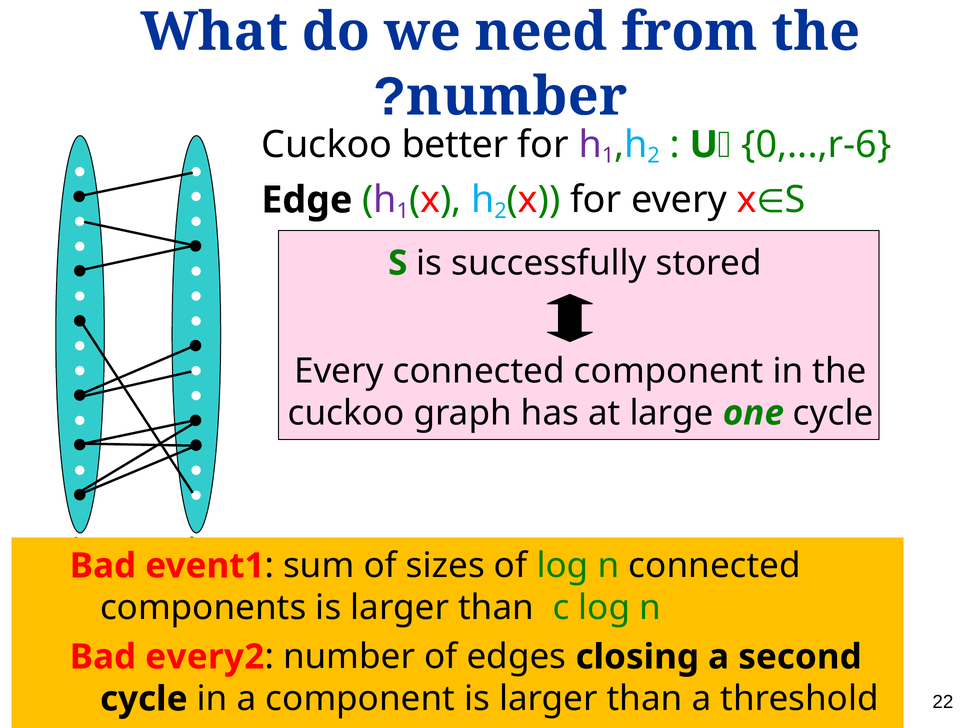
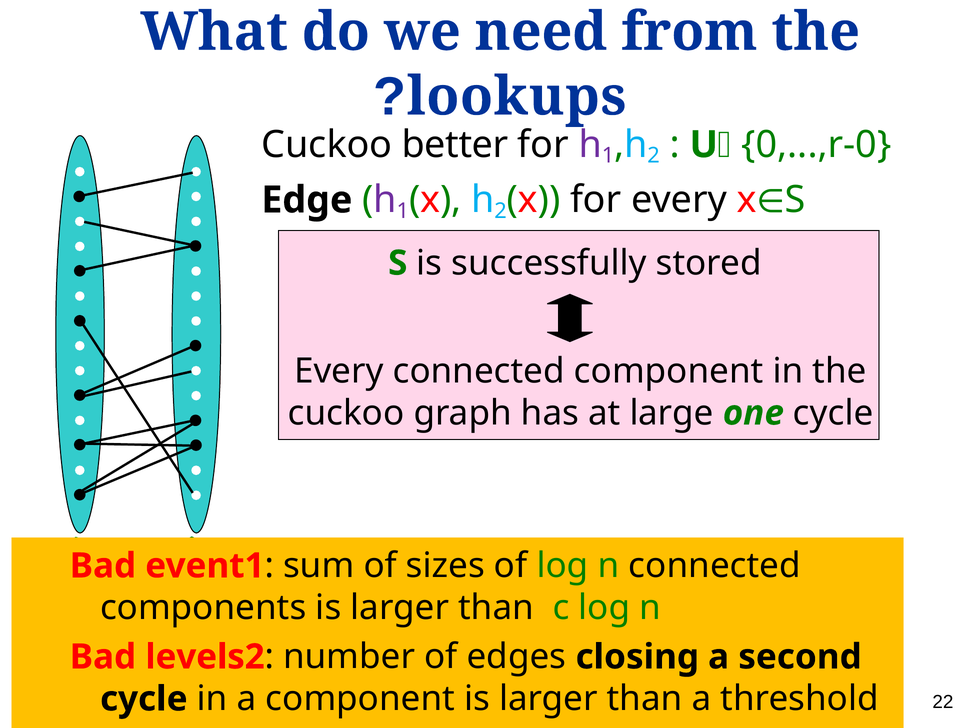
number: number -> lookups (517, 97)
0,...,r-6: 0,...,r-6 -> 0,...,r-0 (816, 145)
every2: every2 -> levels2 (205, 657)
